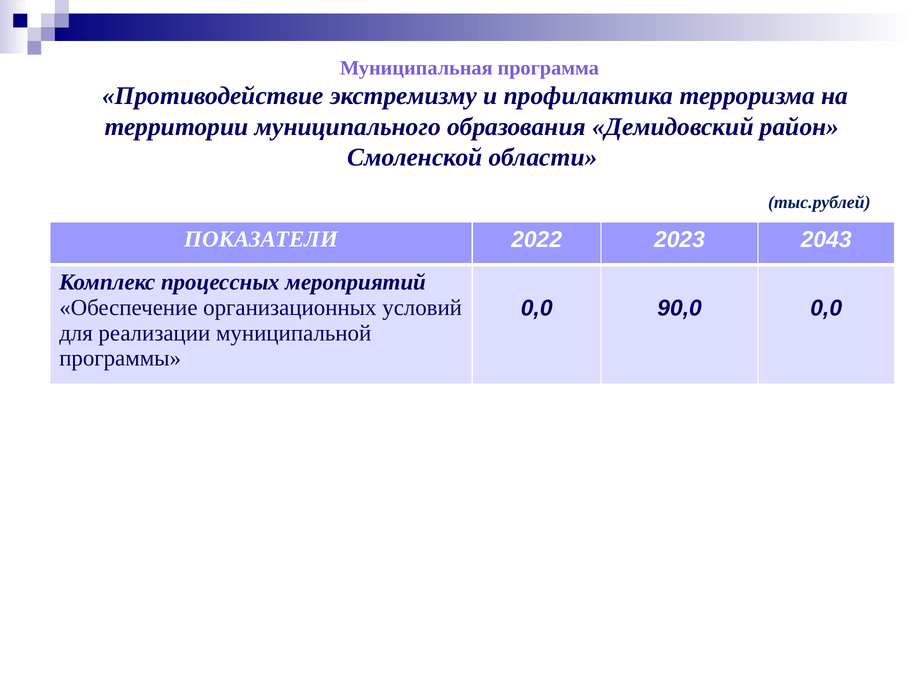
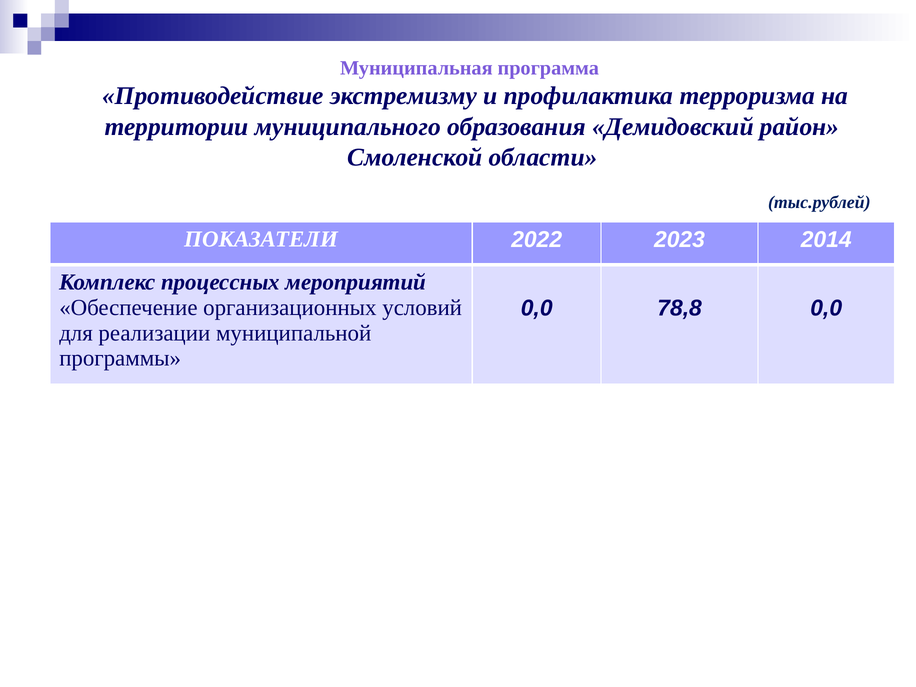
2043: 2043 -> 2014 (826, 240)
90,0: 90,0 -> 78,8 (680, 308)
